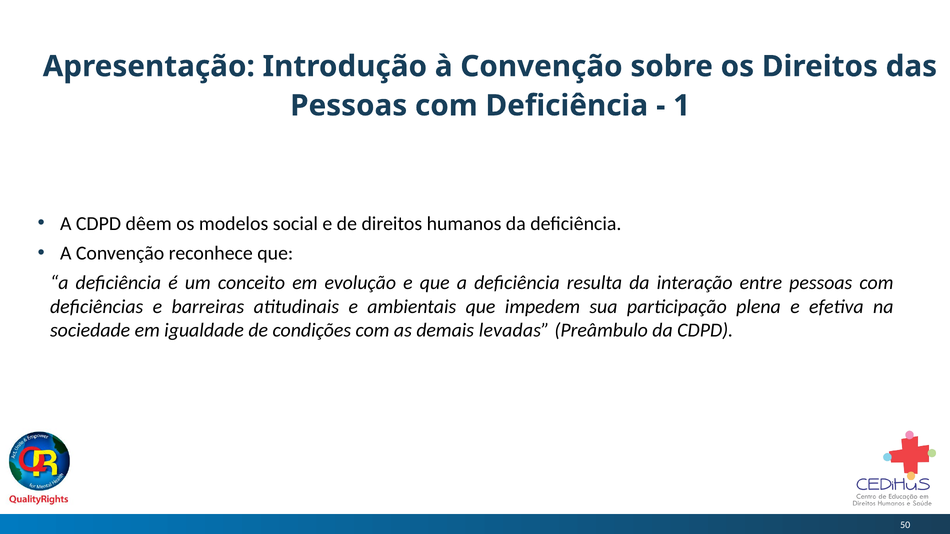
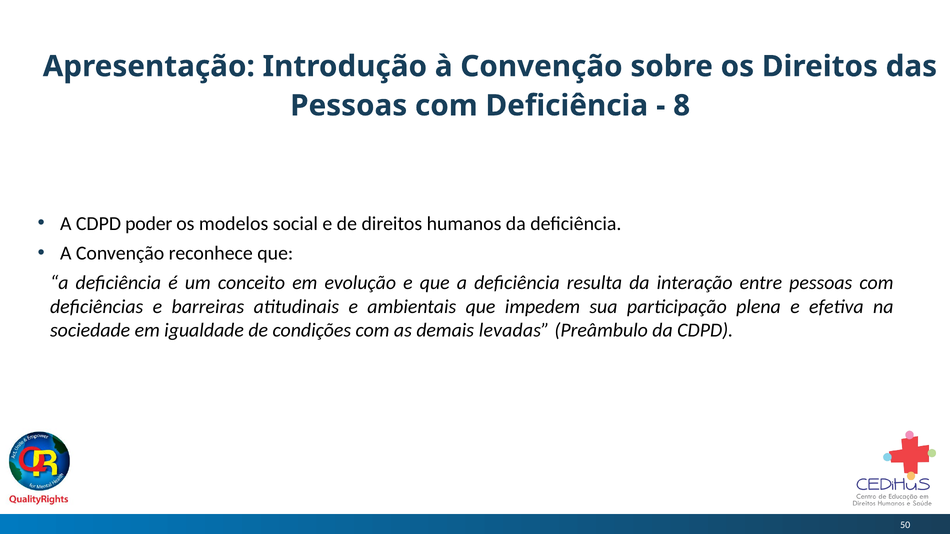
1: 1 -> 8 (682, 106)
dêem: dêem -> poder (149, 224)
